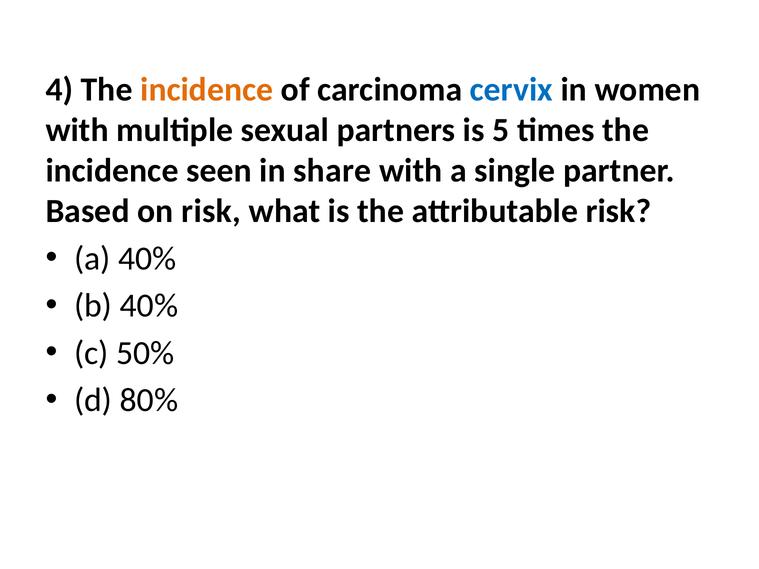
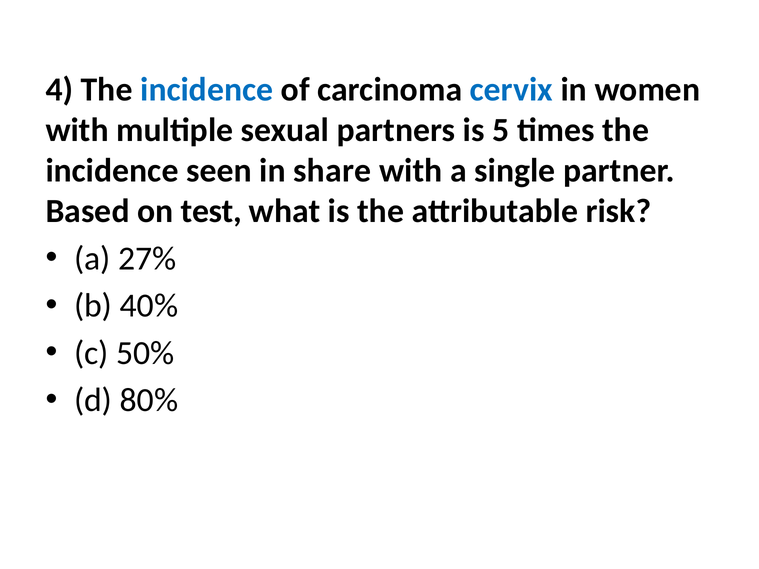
incidence colour: orange -> blue (207, 90)
on risk: risk -> test (211, 211)
a 40%: 40% -> 27% (147, 259)
